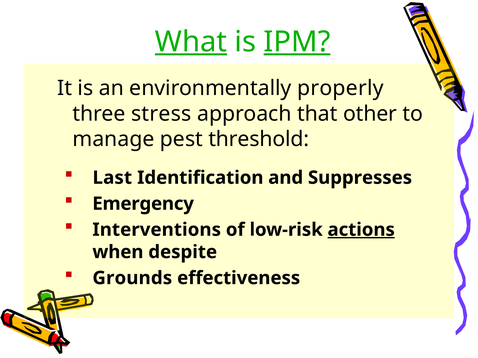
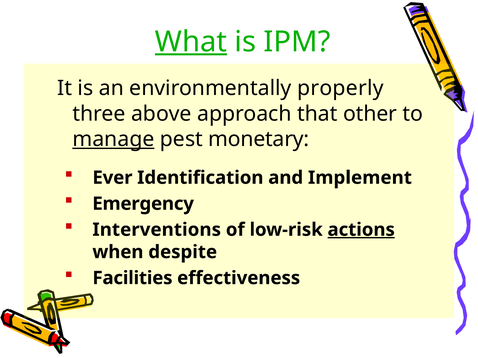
IPM underline: present -> none (297, 42)
stress: stress -> above (161, 114)
manage underline: none -> present (113, 139)
threshold: threshold -> monetary (259, 139)
Last: Last -> Ever (112, 178)
Suppresses: Suppresses -> Implement (360, 178)
Grounds: Grounds -> Facilities (132, 278)
